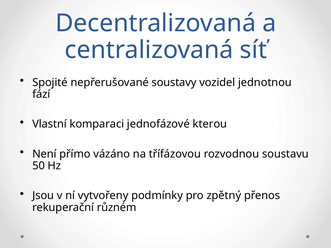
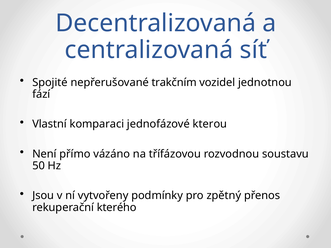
soustavy: soustavy -> trakčním (174, 83)
různém: různém -> kterého (117, 208)
